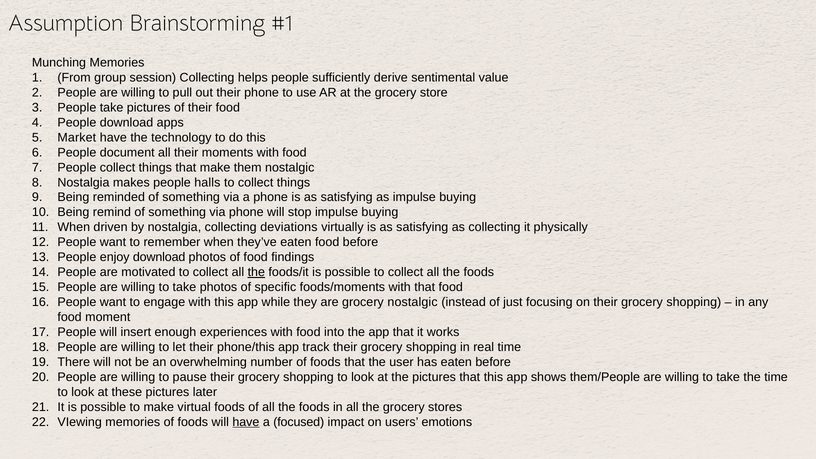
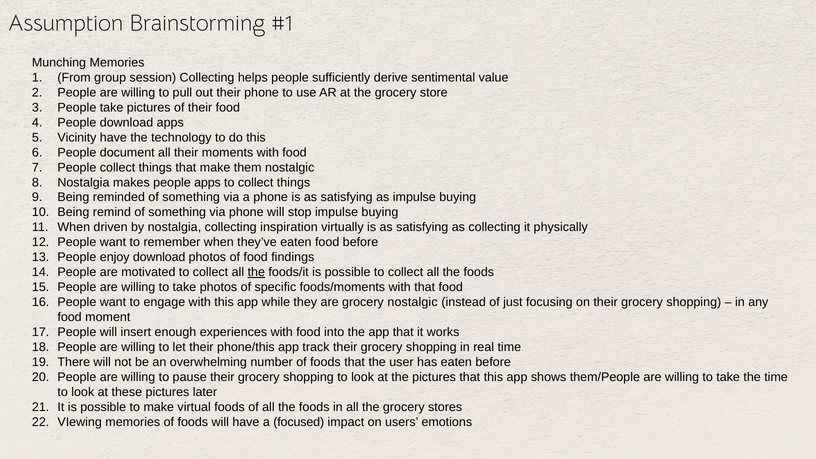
Market: Market -> Vicinity (77, 137)
people halls: halls -> apps (208, 182)
deviations: deviations -> inspiration (289, 227)
have underline: present -> none (246, 422)
